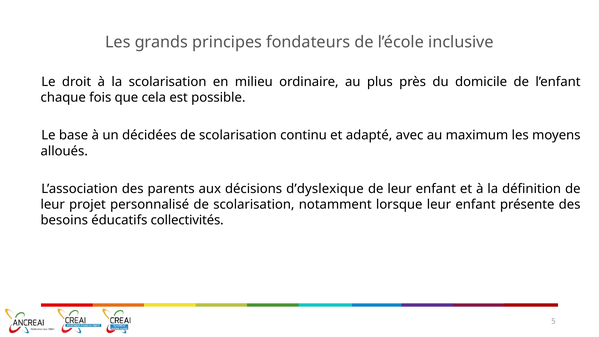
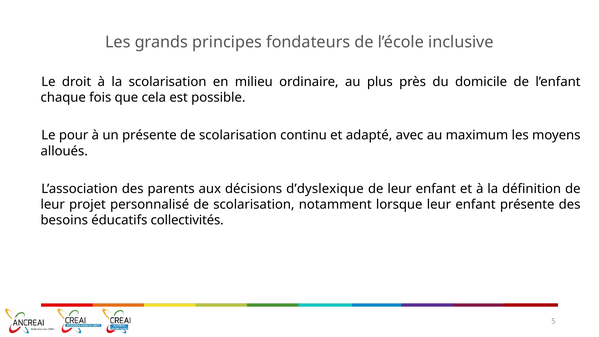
base: base -> pour (74, 135)
un décidées: décidées -> présente (149, 135)
